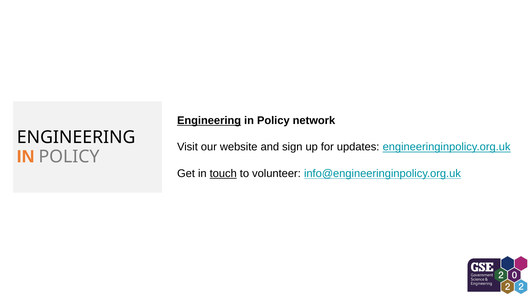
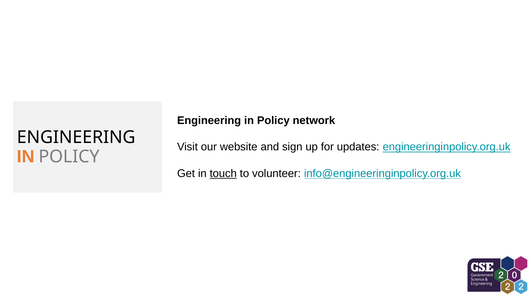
Engineering underline: present -> none (209, 120)
